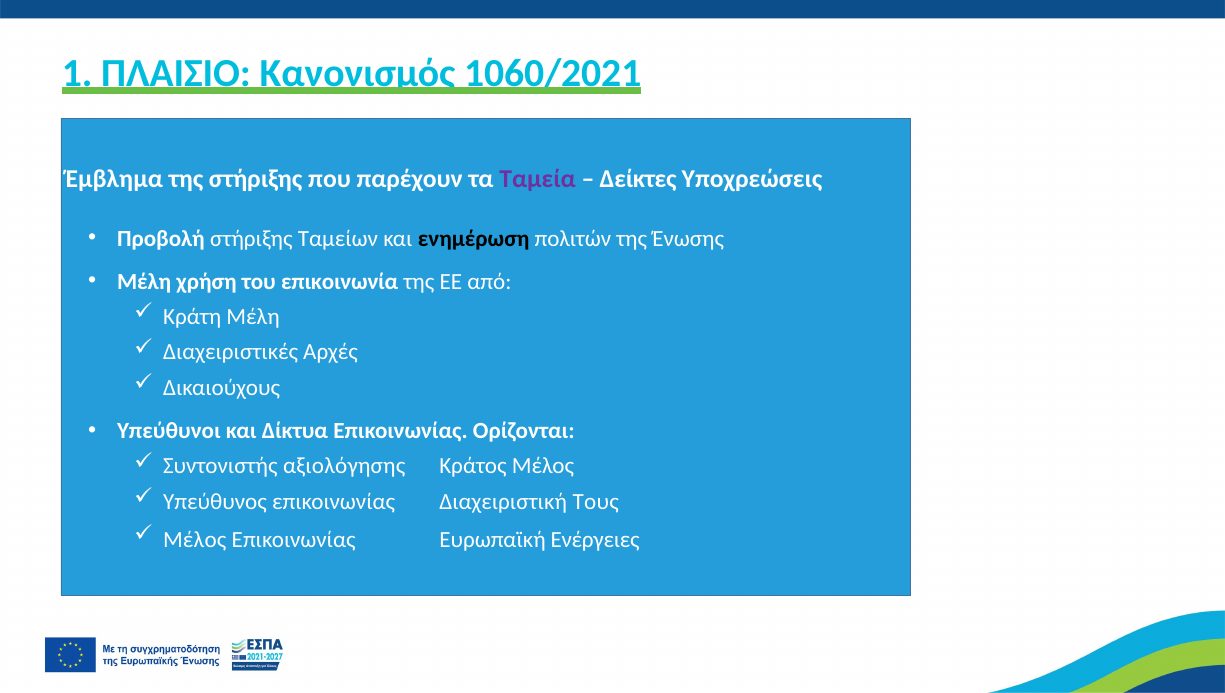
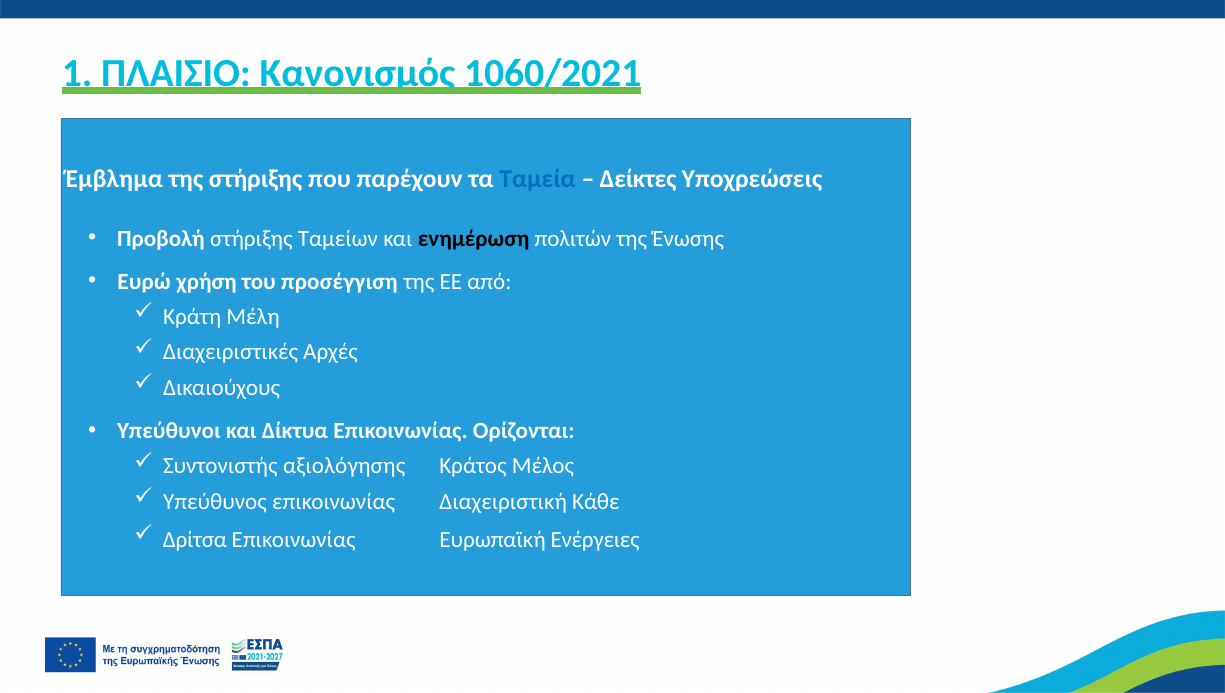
Ταμεία colour: purple -> blue (538, 179)
Μέλη: Μέλη -> Ευρώ (144, 282)
επικοινωνία: επικοινωνία -> προσέγγιση (339, 282)
Τους: Τους -> Κάθε (596, 502)
Μέλος: Μέλος -> Δρίτσα (195, 540)
